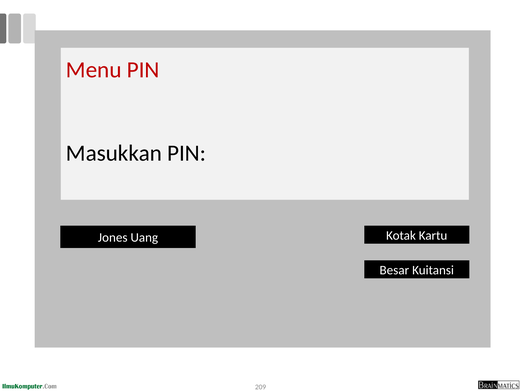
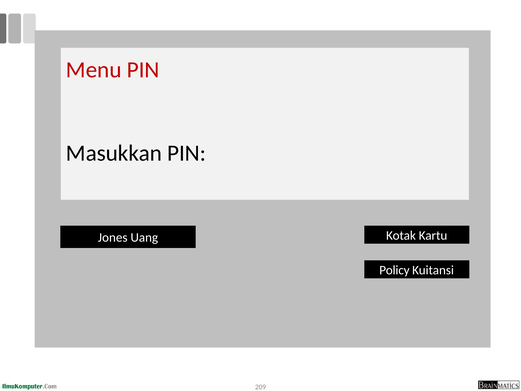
Besar: Besar -> Policy (394, 270)
